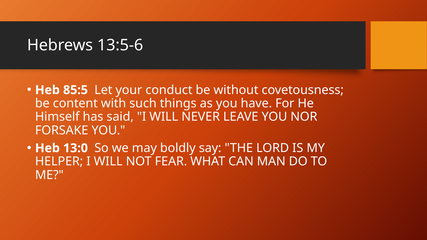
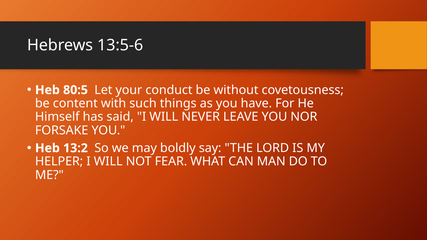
85:5: 85:5 -> 80:5 (75, 90)
13:0: 13:0 -> 13:2 (75, 148)
